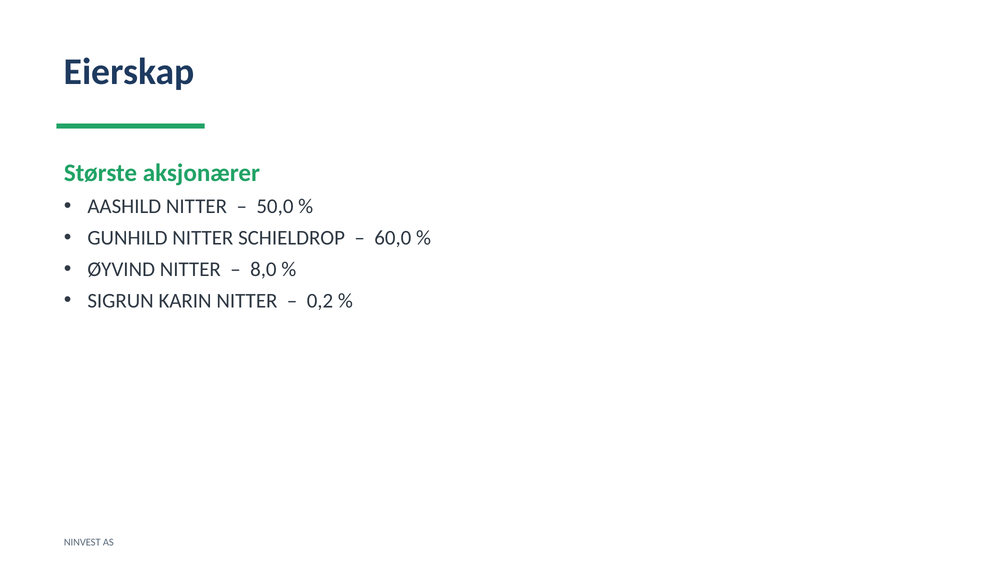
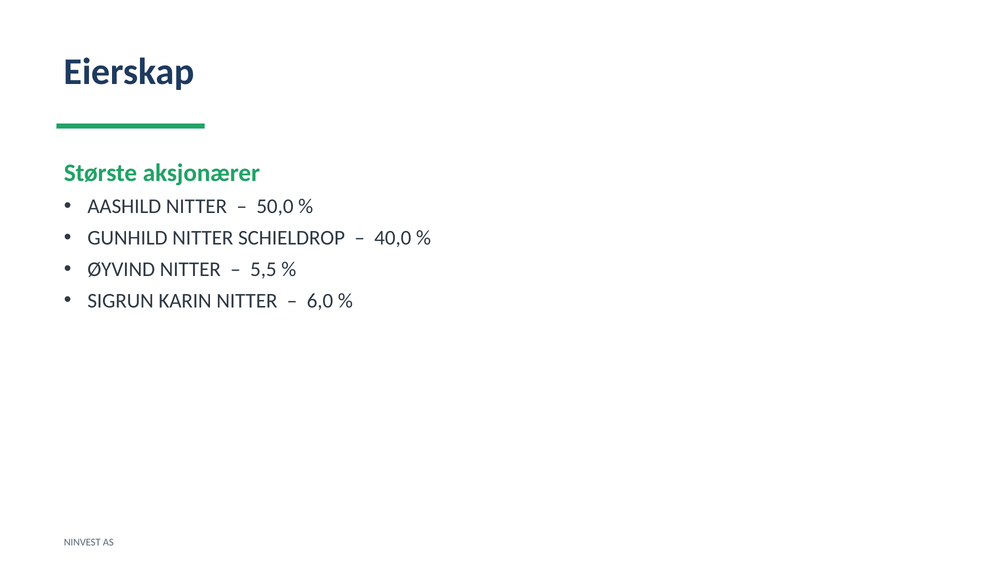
60,0: 60,0 -> 40,0 (393, 238)
8,0: 8,0 -> 5,5 (263, 269)
0,2: 0,2 -> 6,0 (320, 301)
